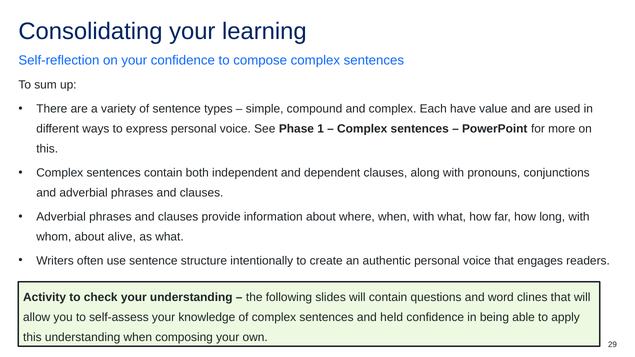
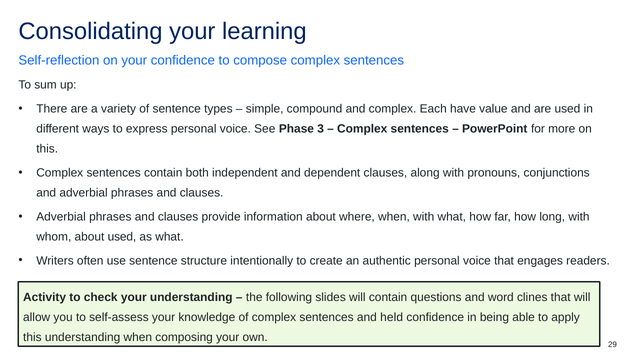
1: 1 -> 3 (321, 129)
about alive: alive -> used (122, 237)
